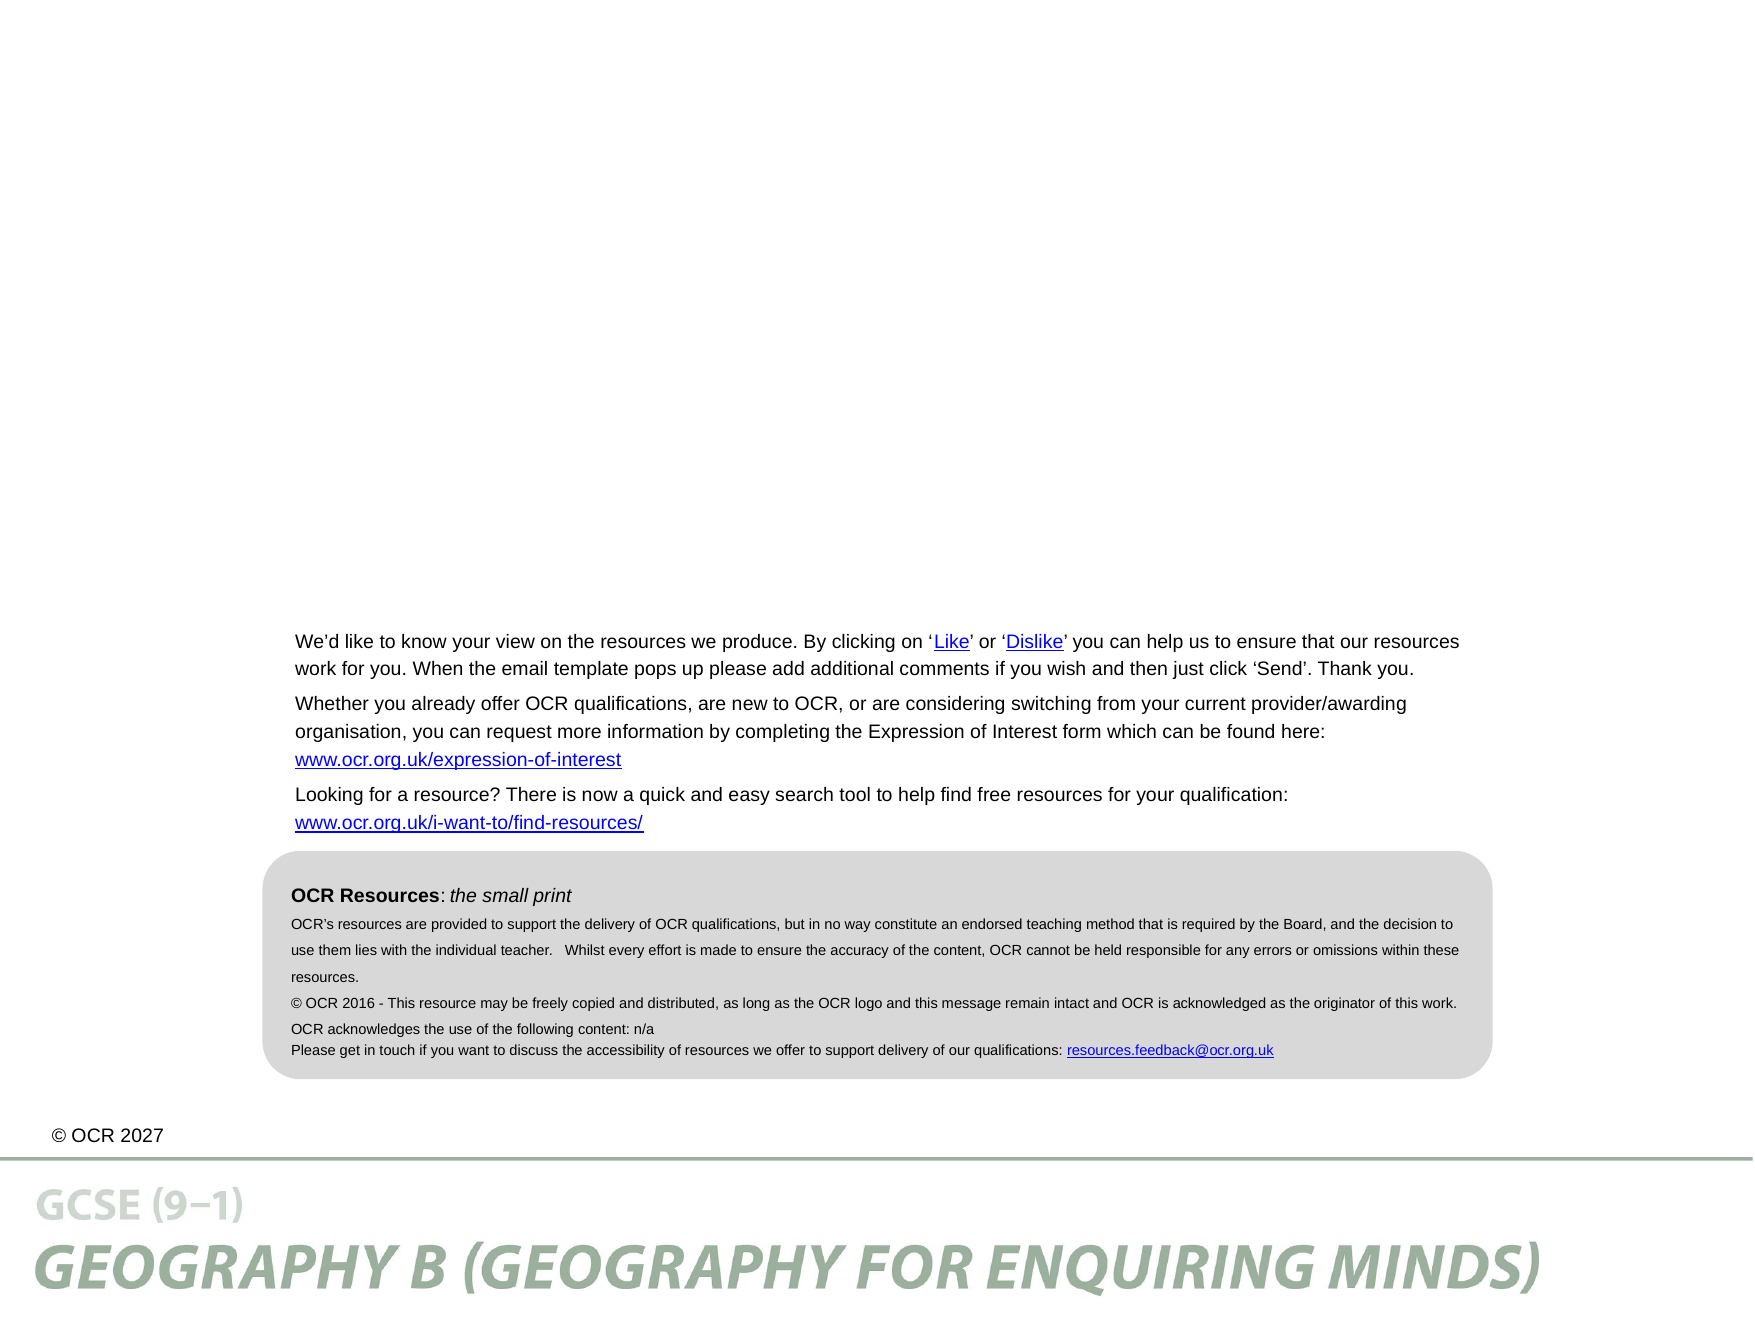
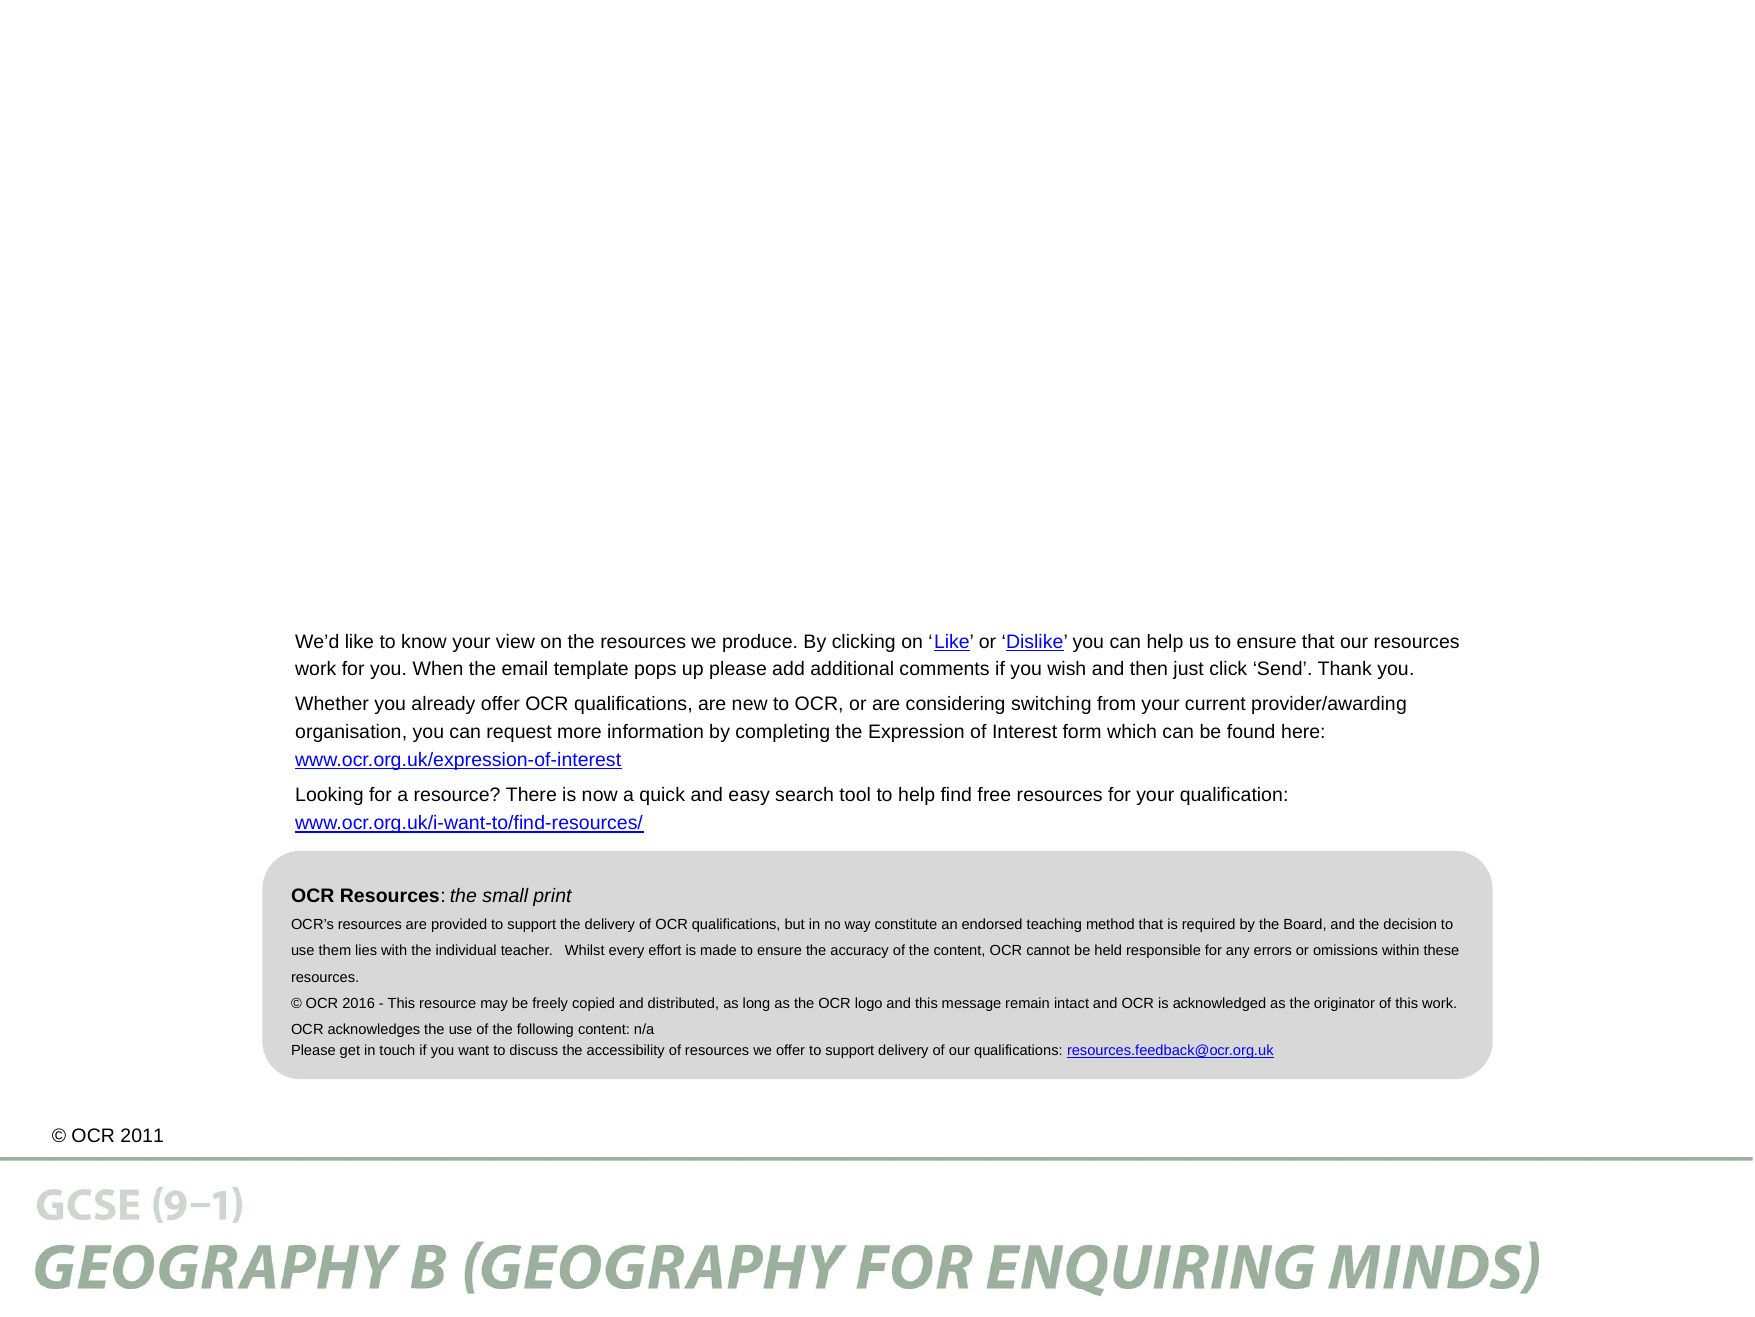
2027: 2027 -> 2011 (142, 1136)
